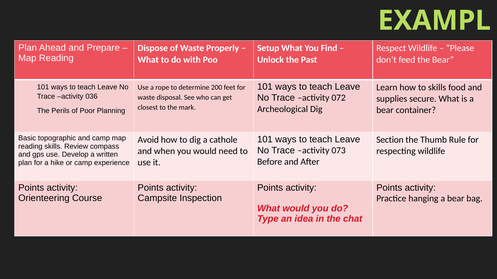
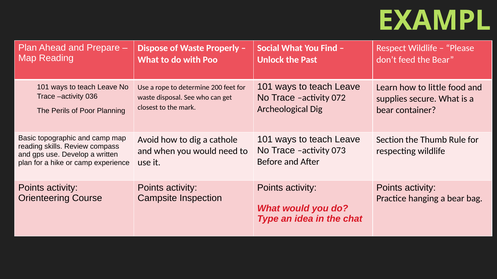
Setup: Setup -> Social (268, 48)
to skills: skills -> little (437, 88)
